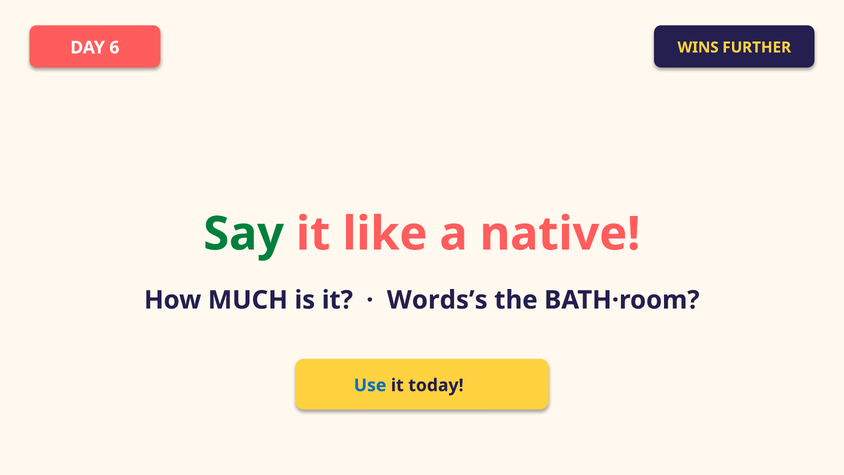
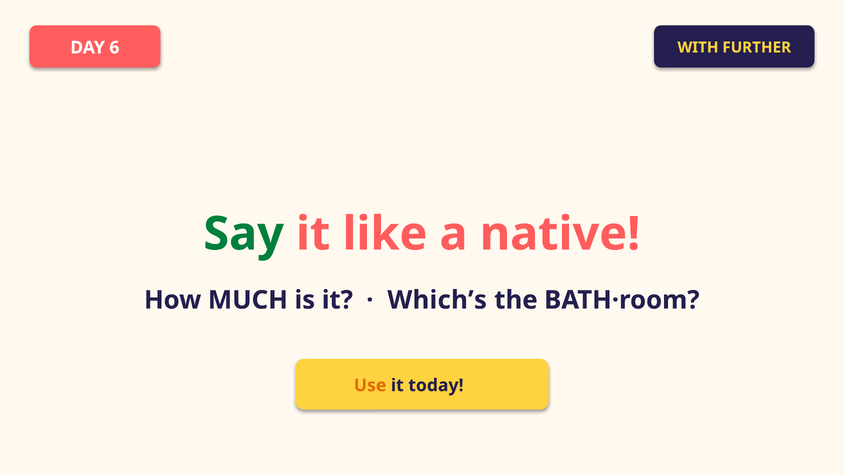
WINS: WINS -> WITH (698, 47)
Words’s: Words’s -> Which’s (437, 300)
Use colour: blue -> orange (370, 385)
